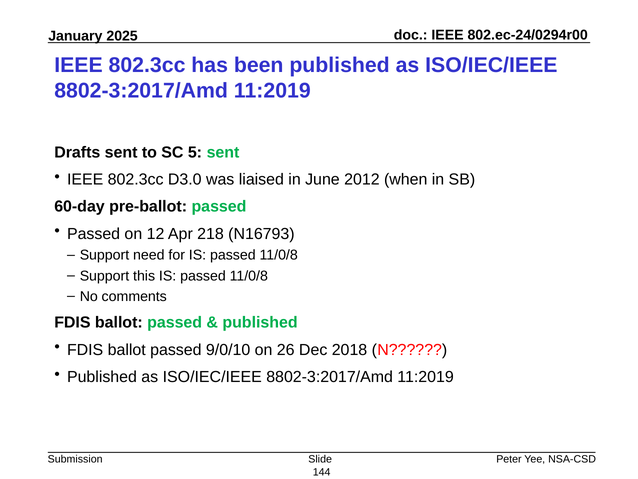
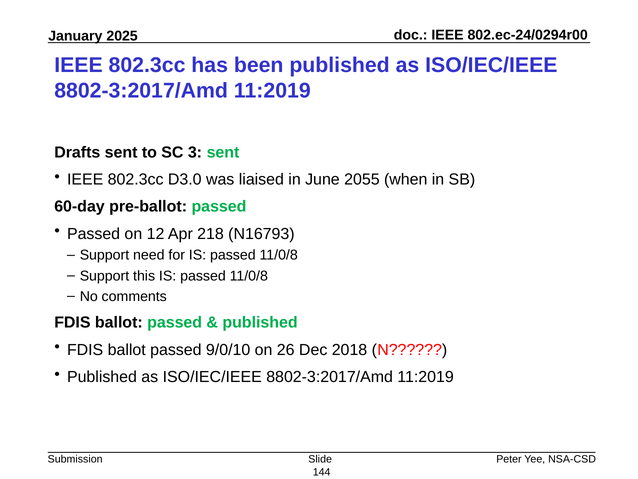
5: 5 -> 3 (195, 152)
2012: 2012 -> 2055 (362, 179)
